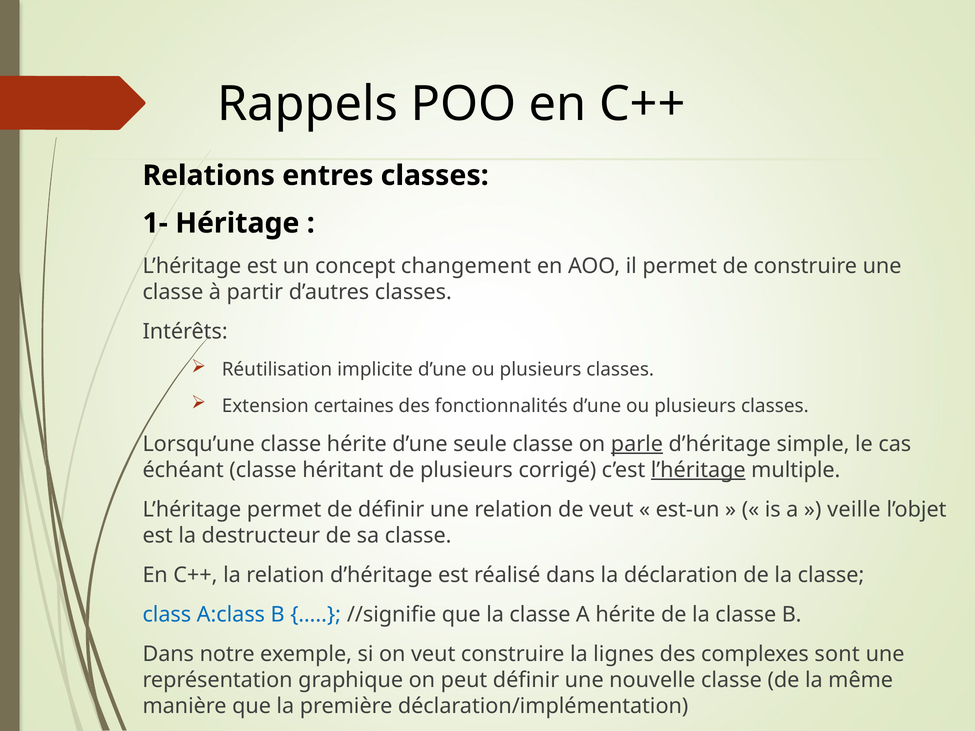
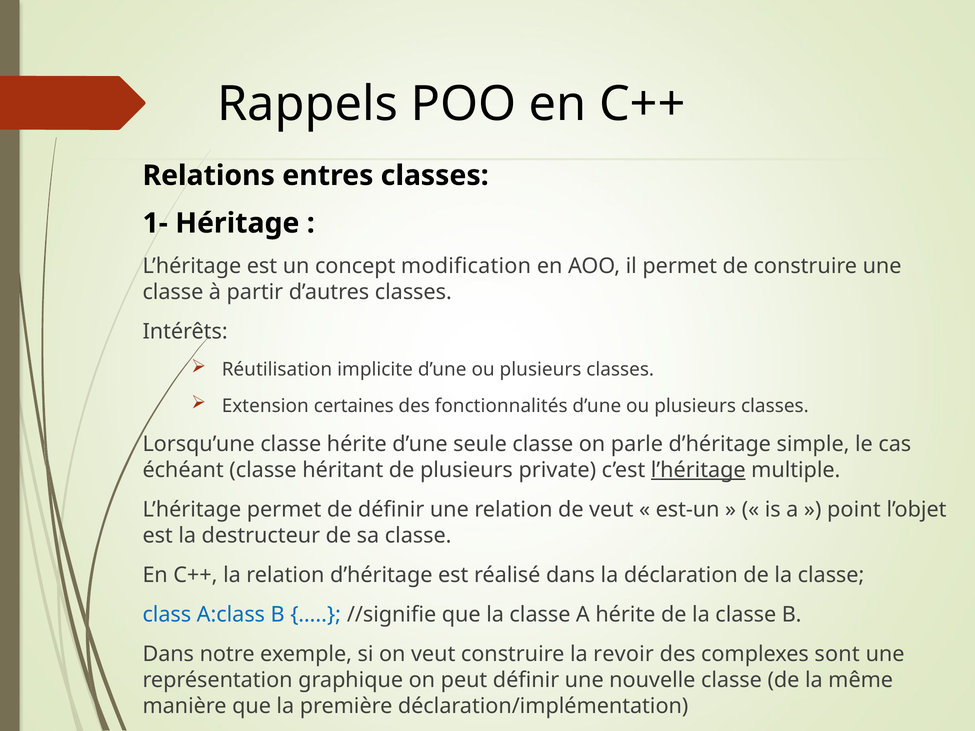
changement: changement -> modification (466, 266)
parle underline: present -> none (637, 444)
corrigé: corrigé -> private (557, 470)
veille: veille -> point (854, 510)
lignes: lignes -> revoir (624, 654)
